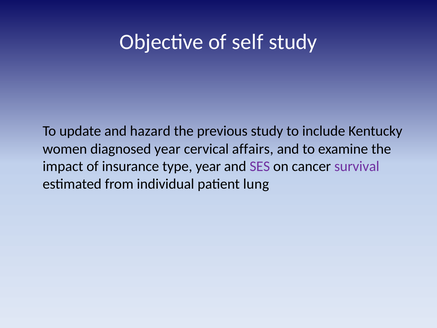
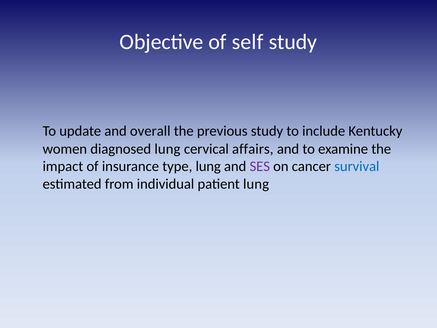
hazard: hazard -> overall (150, 131)
diagnosed year: year -> lung (167, 149)
type year: year -> lung (208, 166)
survival colour: purple -> blue (357, 166)
